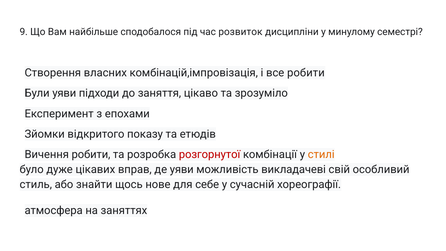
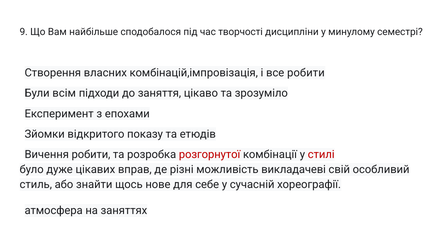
розвиток: розвиток -> творчості (241, 32)
Були уяви: уяви -> всім (64, 93)
стилі colour: orange -> red (321, 154)
де уяви: уяви -> різні (182, 170)
